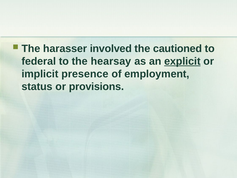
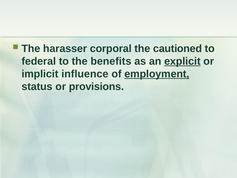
involved: involved -> corporal (111, 49)
hearsay: hearsay -> benefits (111, 61)
presence: presence -> influence (85, 74)
employment underline: none -> present (157, 74)
